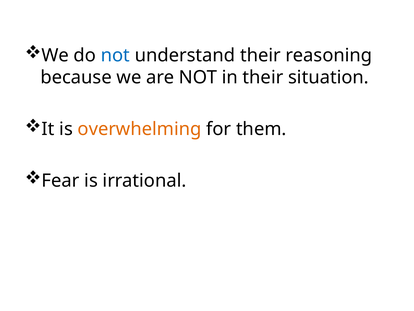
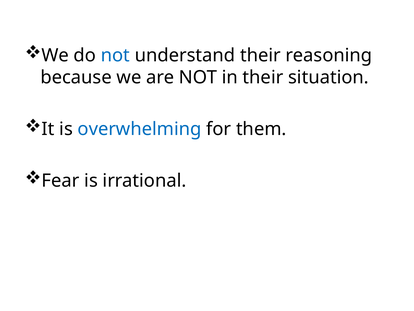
overwhelming colour: orange -> blue (140, 129)
